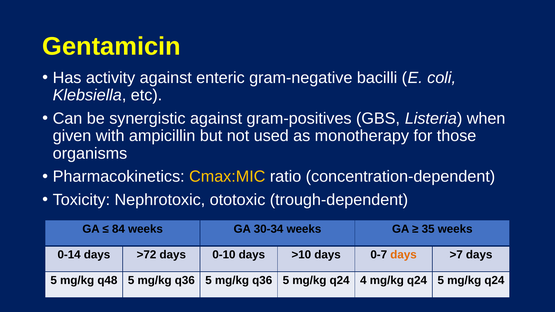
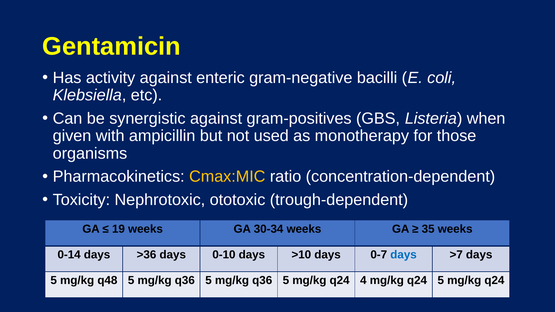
84: 84 -> 19 (118, 229)
>72: >72 -> >36 (147, 255)
days colour: orange -> blue (404, 255)
